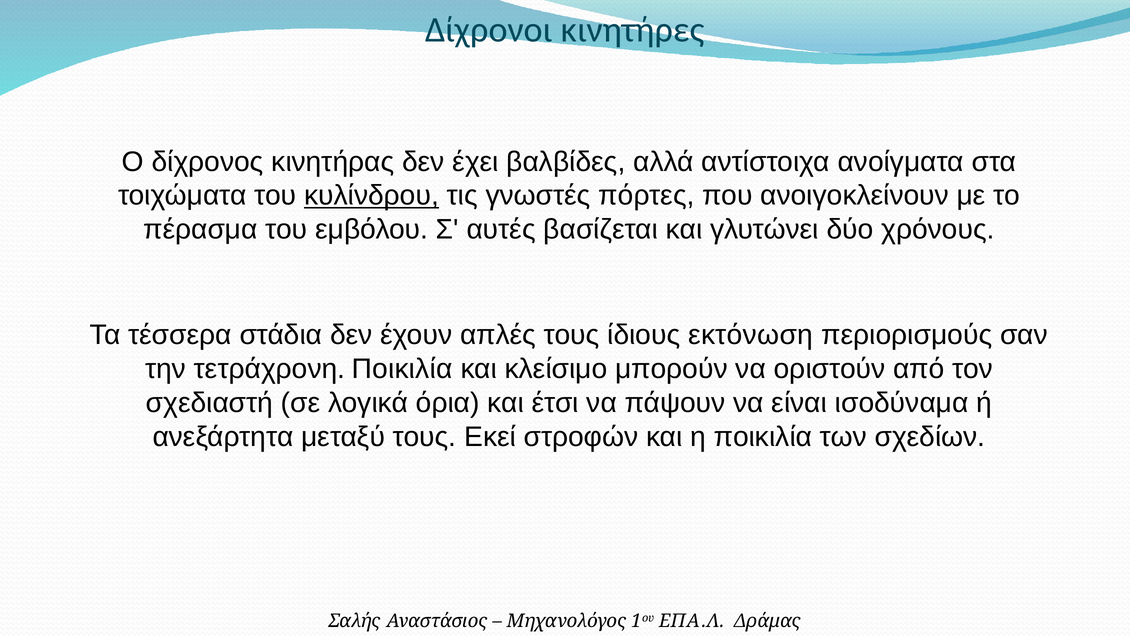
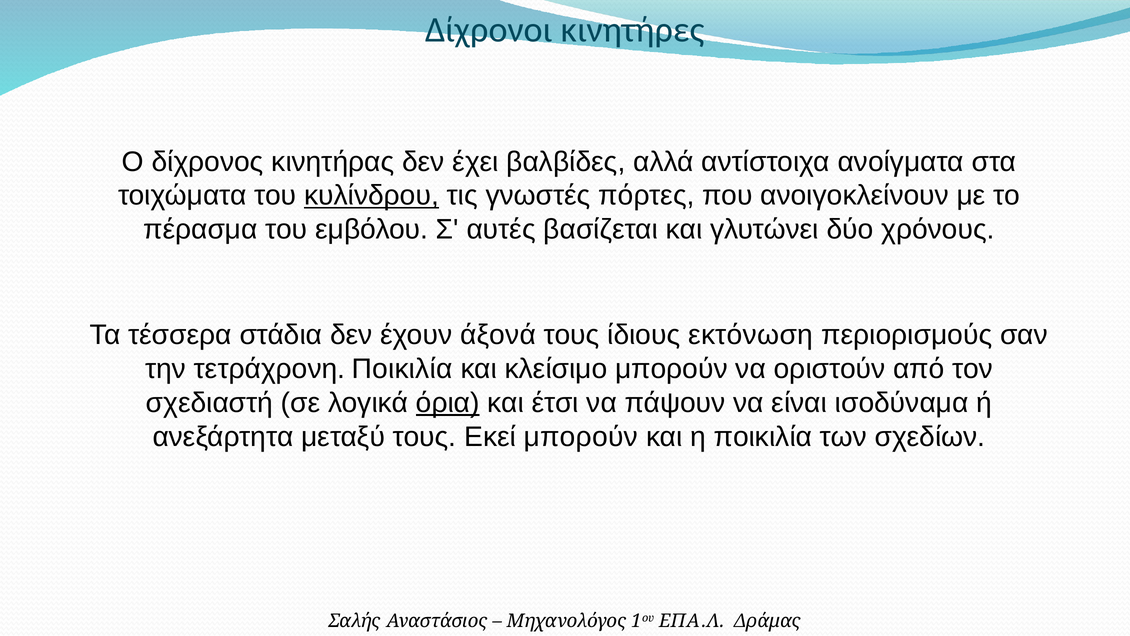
απλές: απλές -> άξονά (498, 335)
όρια underline: none -> present (448, 403)
Εκεί στροφών: στροφών -> μπορούν (581, 437)
